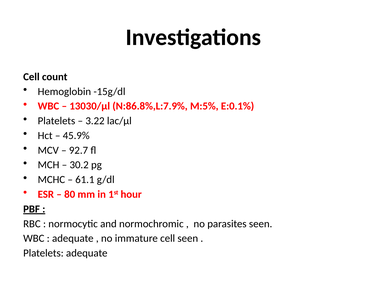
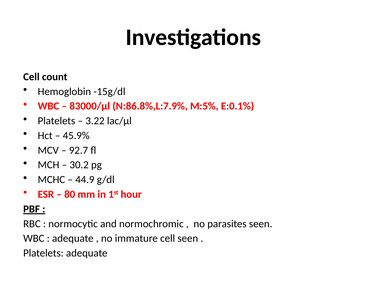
13030/µl: 13030/µl -> 83000/µl (90, 106)
61.1: 61.1 -> 44.9 (85, 180)
